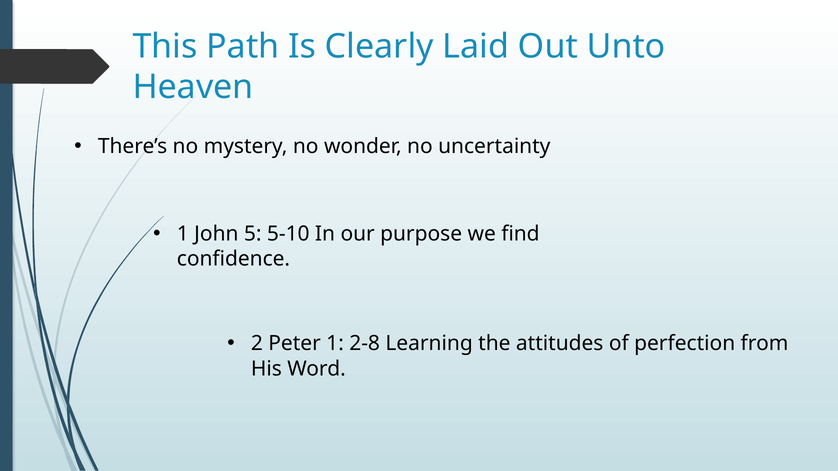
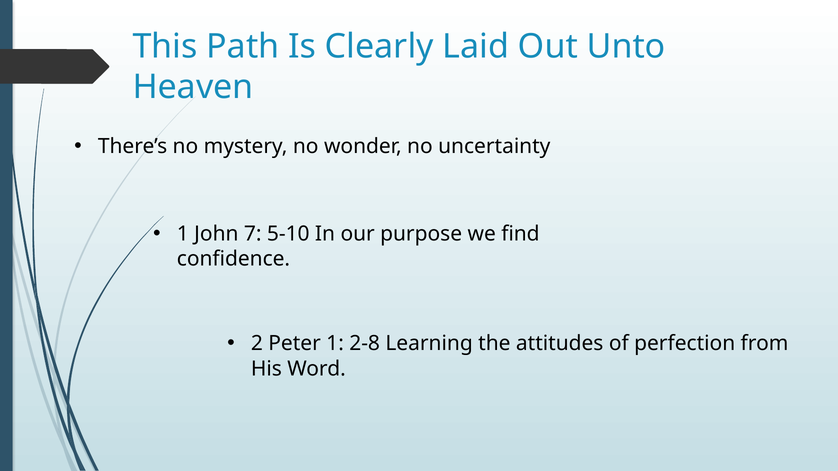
5: 5 -> 7 (253, 234)
